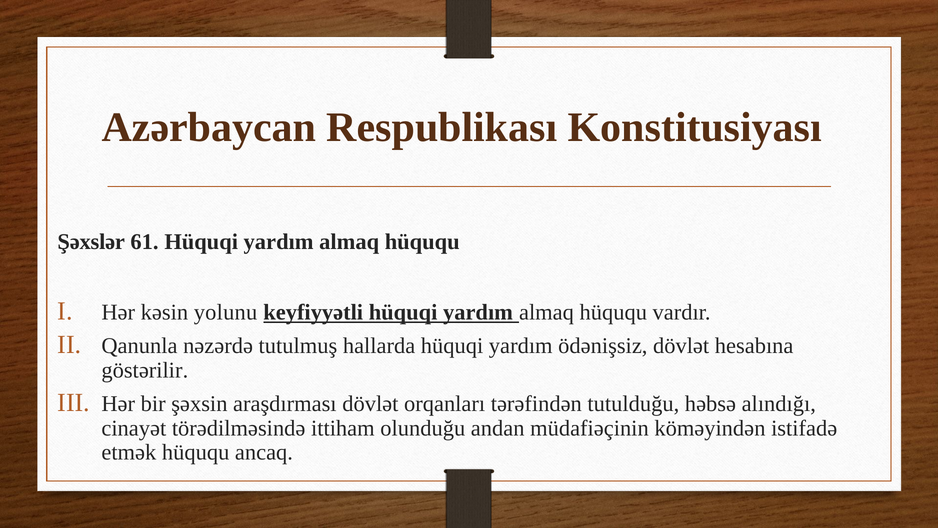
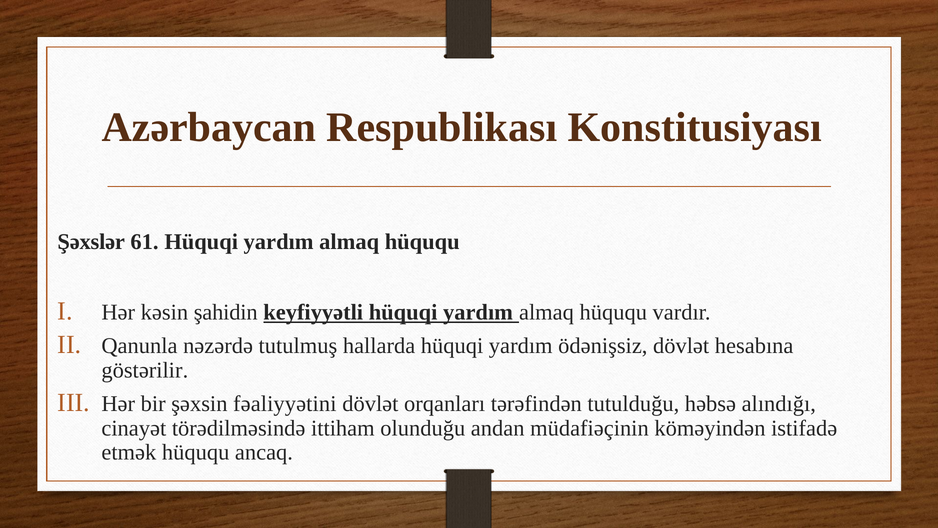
yolunu: yolunu -> şahidin (226, 312)
araşdırması: araşdırması -> fəaliyyətini (285, 404)
